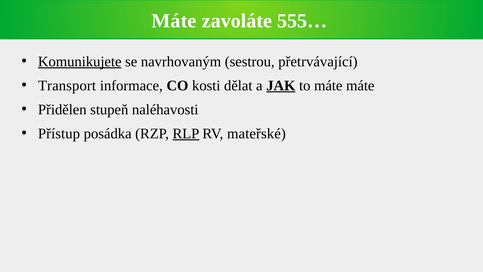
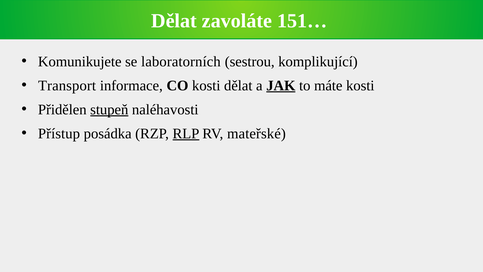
Máte: Máte -> Dělat (174, 21)
555…: 555… -> 151… (302, 21)
Komunikujete underline: present -> none (80, 62)
navrhovaným: navrhovaným -> laboratorních (181, 62)
přetrvávající: přetrvávající -> komplikující (318, 62)
máte máte: máte -> kosti (360, 86)
stupeň underline: none -> present (109, 109)
